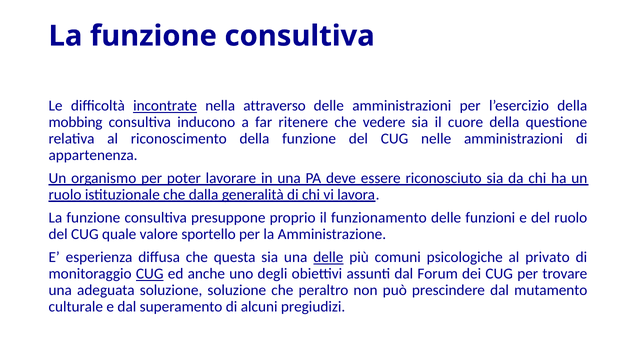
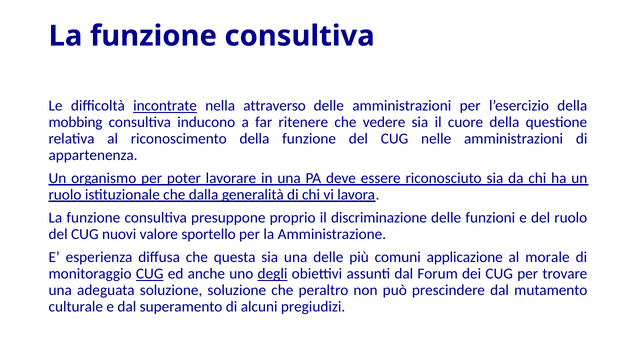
funzionamento: funzionamento -> discriminazione (379, 218)
quale: quale -> nuovi (119, 235)
delle underline: present -> none (328, 258)
psicologiche: psicologiche -> applicazione (465, 258)
privato: privato -> morale (547, 258)
degli underline: none -> present (273, 274)
